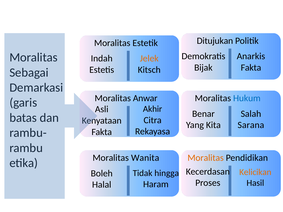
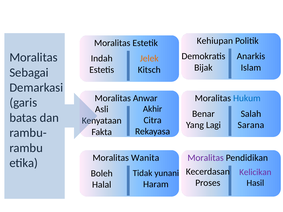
Ditujukan: Ditujukan -> Kehiupan (215, 41)
Fakta: Fakta -> Islam (251, 68)
Kita: Kita -> Lagi (213, 125)
Moralitas colour: orange -> purple (206, 158)
Kelicikan colour: orange -> purple (255, 172)
hingga: hingga -> yunani (167, 173)
